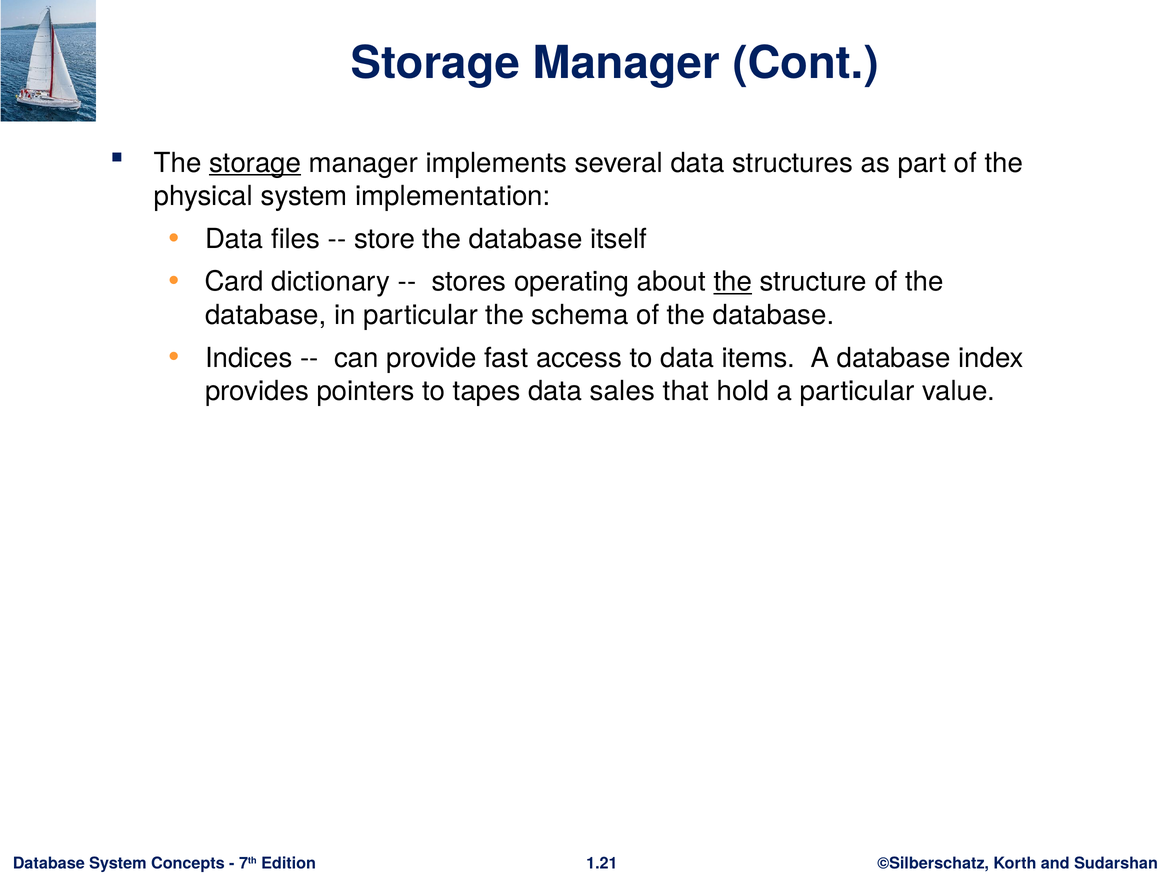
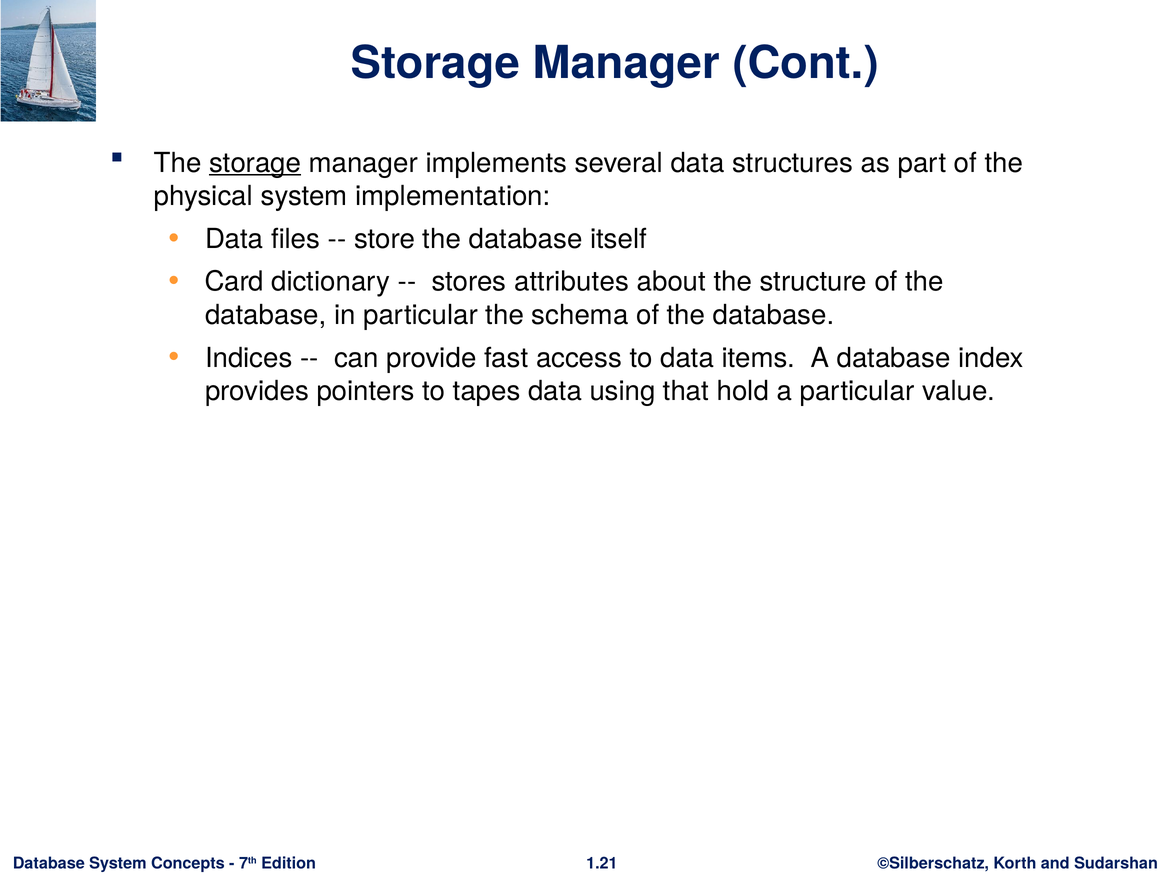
operating: operating -> attributes (571, 282)
the underline: present -> none (733, 282)
sales: sales -> using (623, 391)
